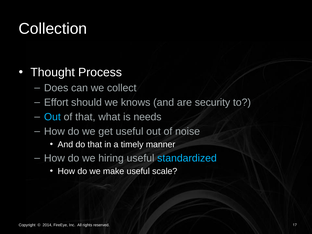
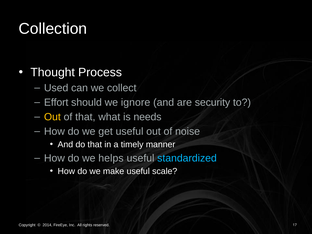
Does: Does -> Used (56, 88)
knows: knows -> ignore (136, 102)
Out colour: light blue -> yellow (52, 117)
hiring: hiring -> helps (111, 158)
